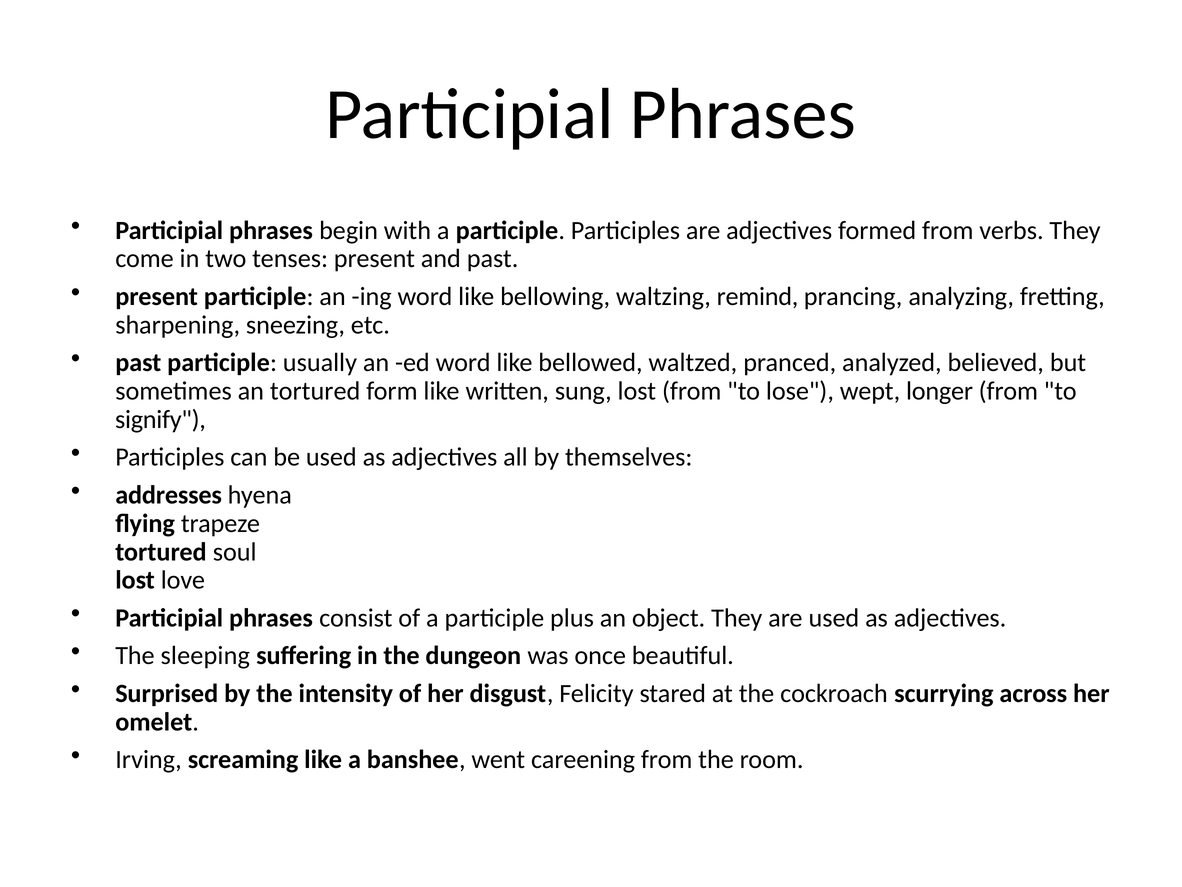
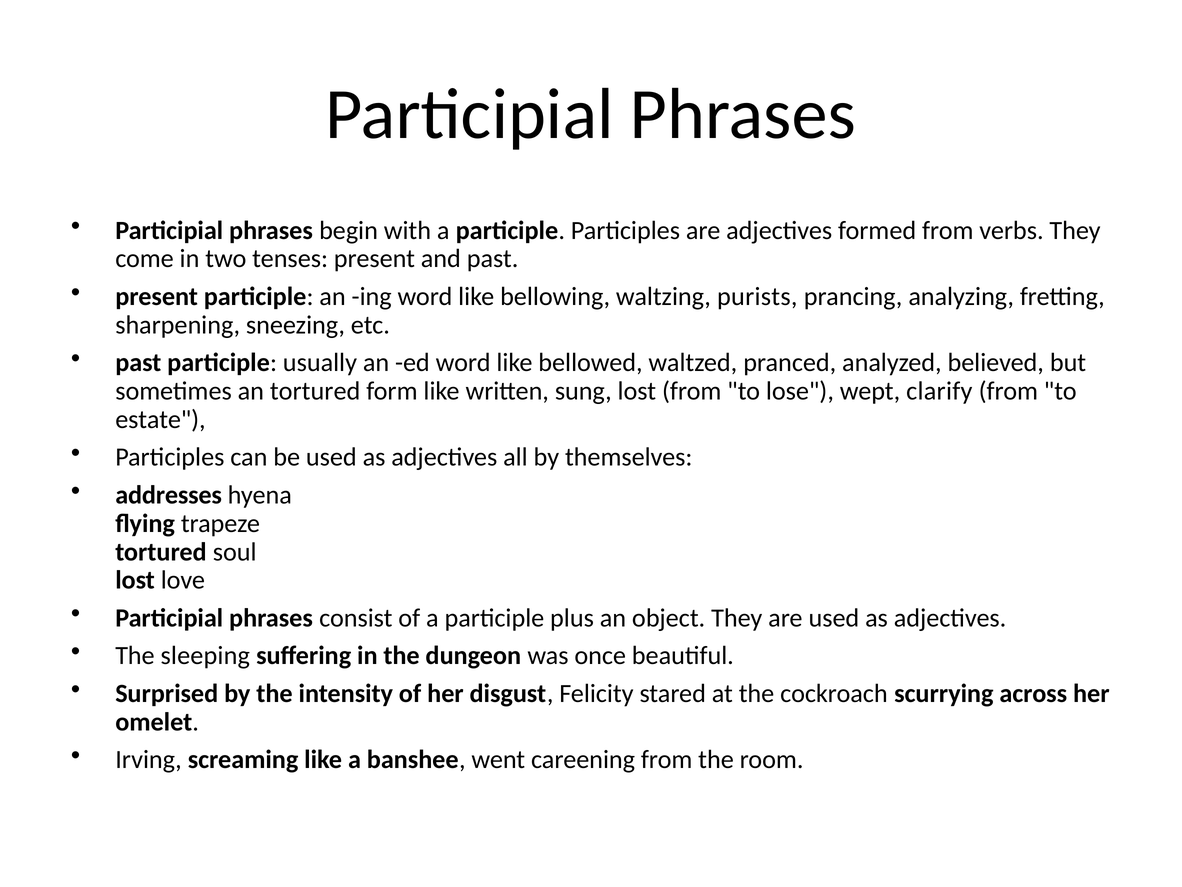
remind: remind -> purists (757, 296)
longer: longer -> clarify (939, 391)
signify: signify -> estate (160, 419)
